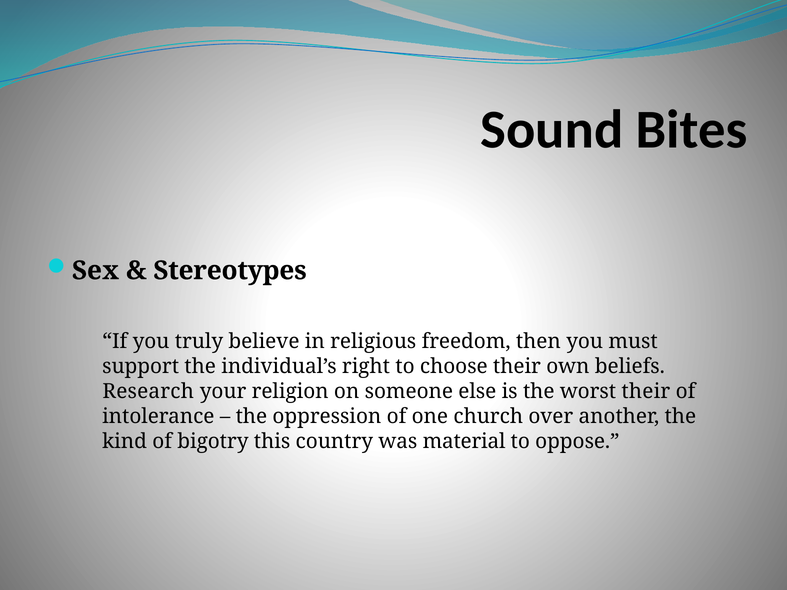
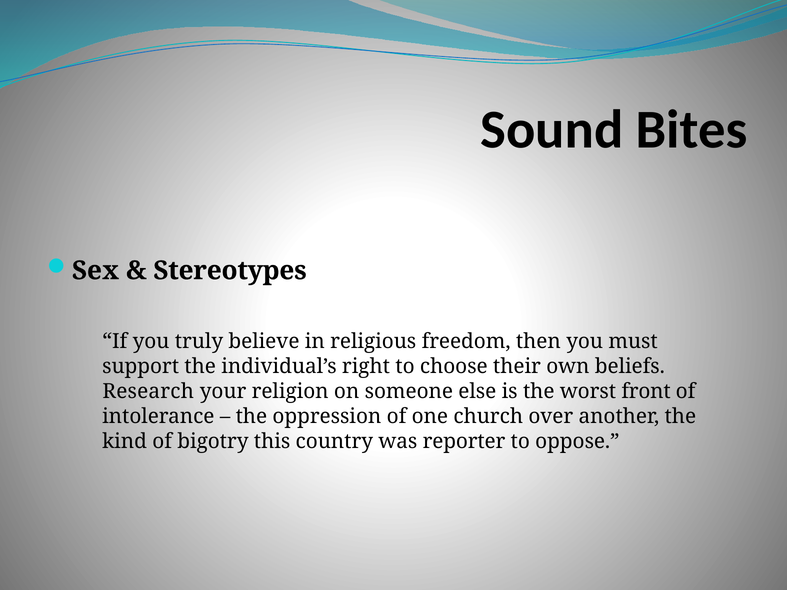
worst their: their -> front (646, 392)
material: material -> reporter (464, 441)
